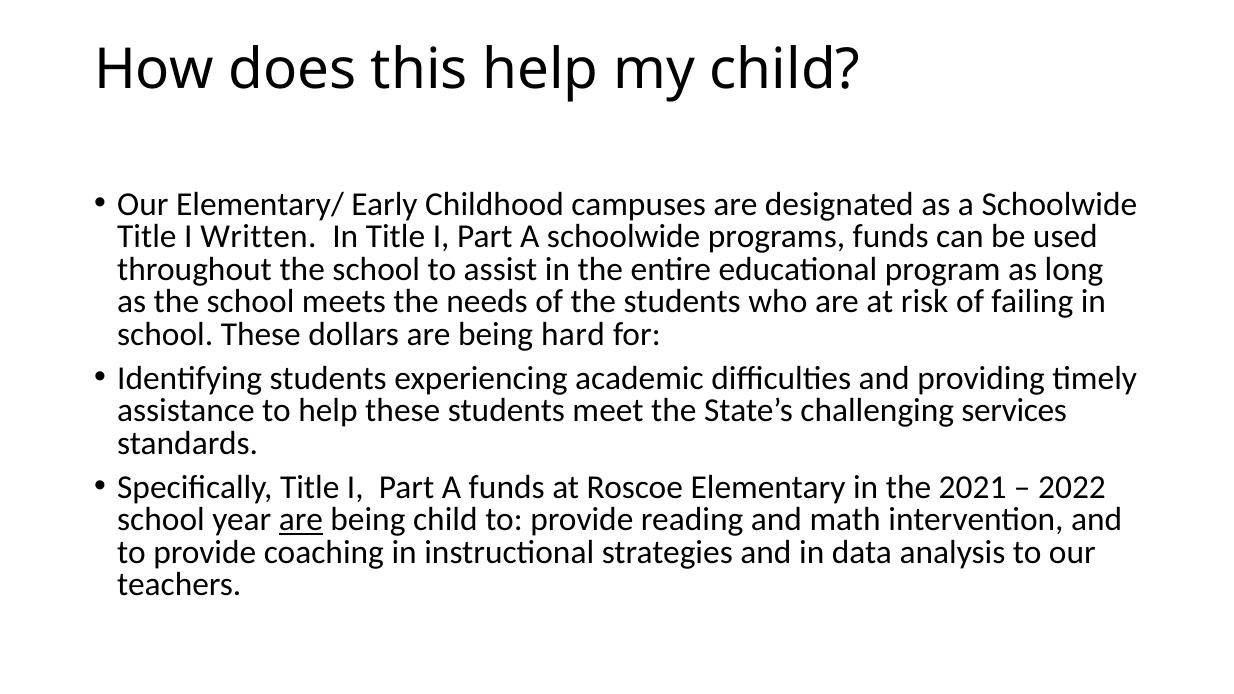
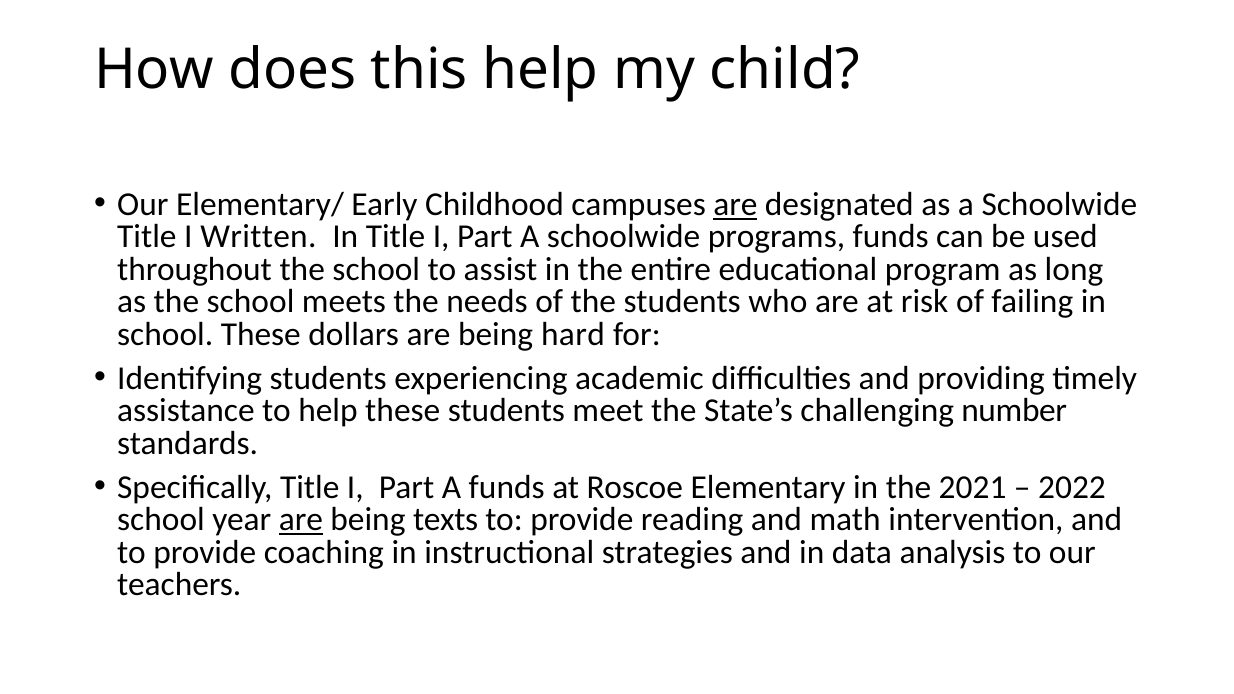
are underline: none -> present (735, 204)
services: services -> number (1014, 411)
being child: child -> texts (446, 520)
